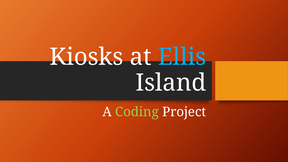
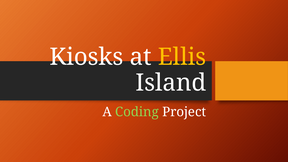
Ellis colour: light blue -> yellow (182, 57)
